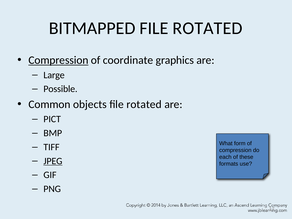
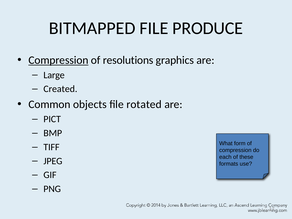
BITMAPPED FILE ROTATED: ROTATED -> PRODUCE (208, 28)
coordinate: coordinate -> resolutions (128, 60)
Possible: Possible -> Created (60, 89)
JPEG underline: present -> none (53, 161)
